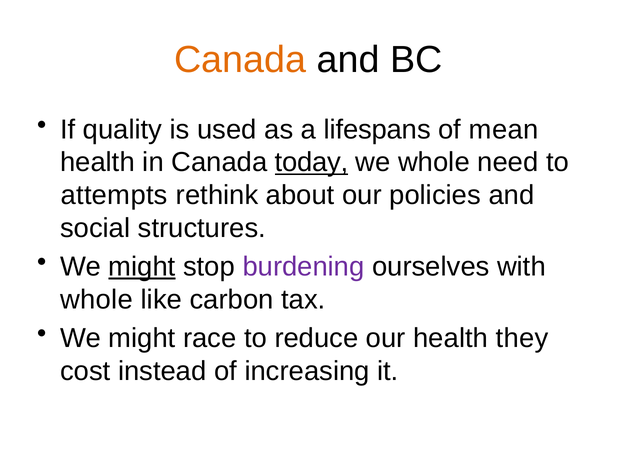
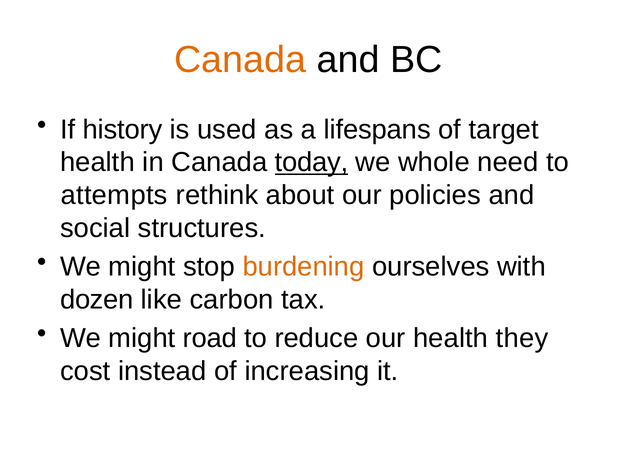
quality: quality -> history (123, 129)
mean: mean -> target (504, 129)
might underline: present -> none (142, 267)
burdening colour: purple -> orange (304, 267)
whole: whole -> dozen (97, 299)
race: race -> road (210, 338)
